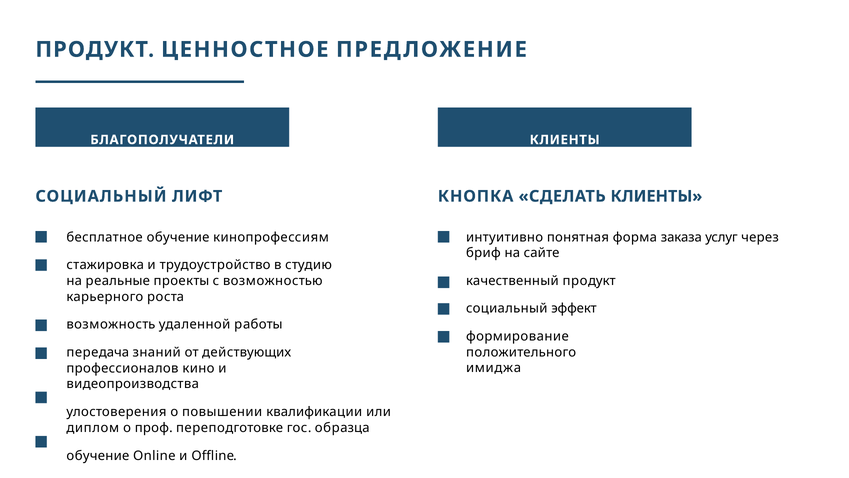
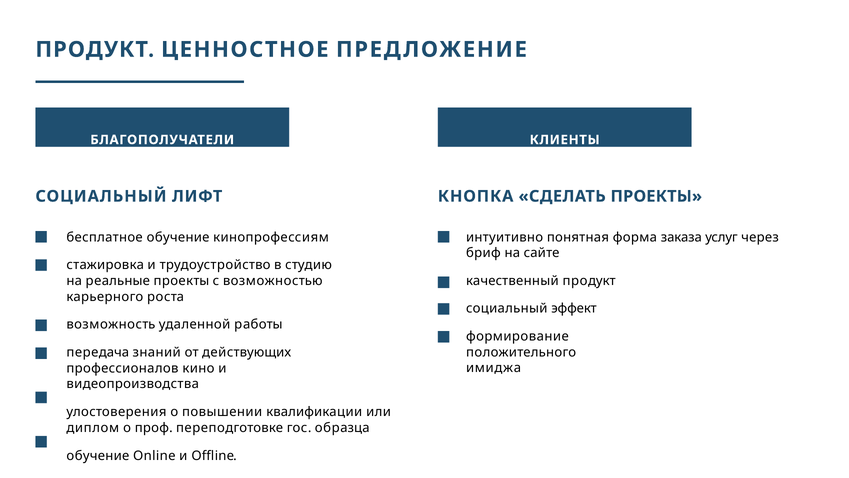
СДЕЛАТЬ КЛИЕНТЫ: КЛИЕНТЫ -> ПРОЕКТЫ (656, 196)
